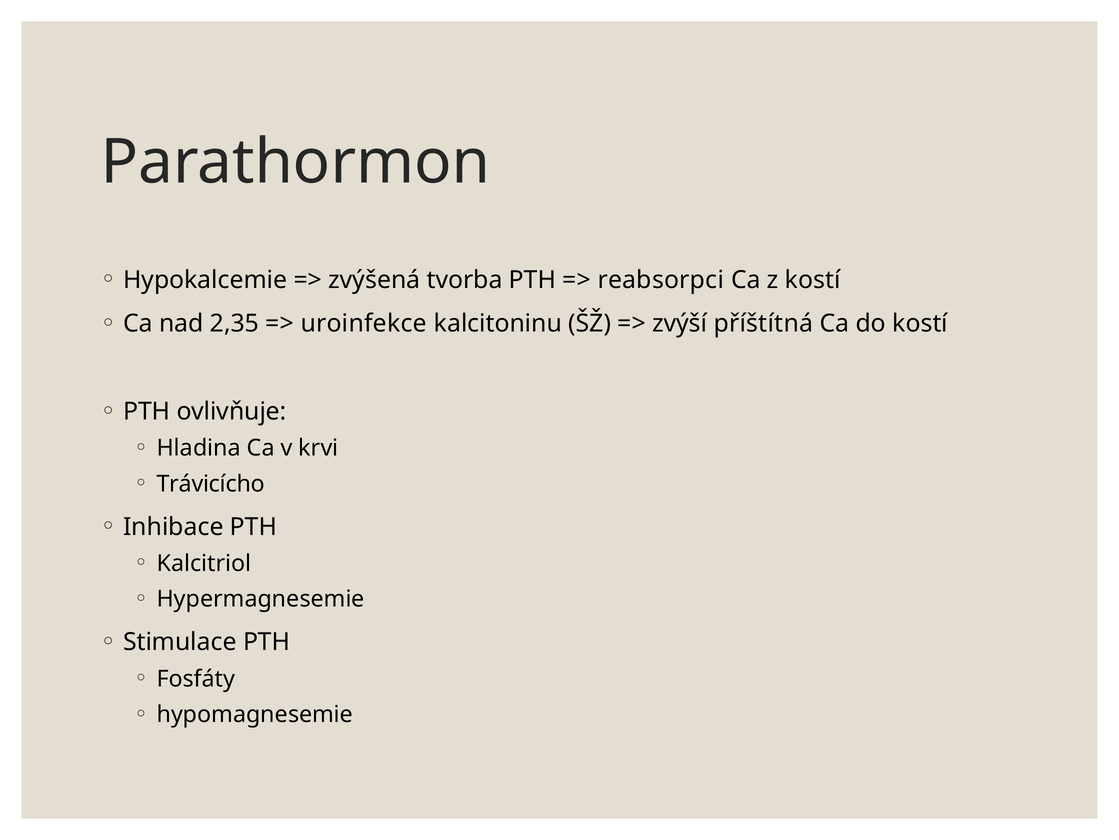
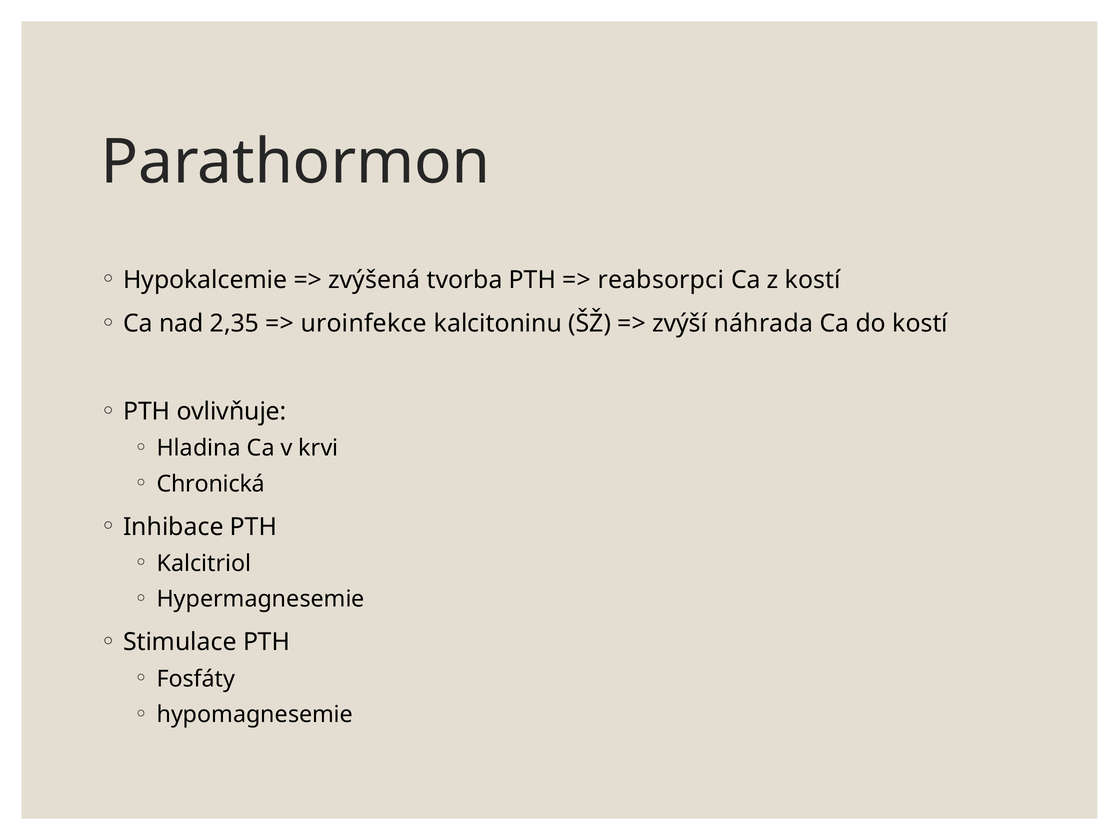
příštítná: příštítná -> náhrada (763, 323)
Trávicícho: Trávicícho -> Chronická (211, 483)
